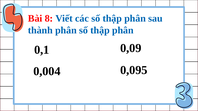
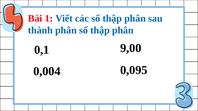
8: 8 -> 1 (49, 18)
0,09: 0,09 -> 9,00 (131, 48)
